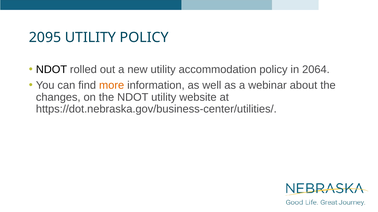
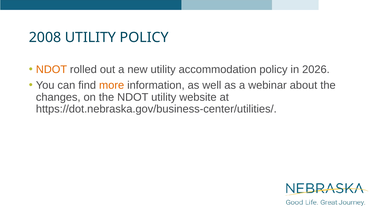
2095: 2095 -> 2008 (45, 38)
NDOT colour: black -> orange (51, 70)
2064: 2064 -> 2026 (316, 70)
